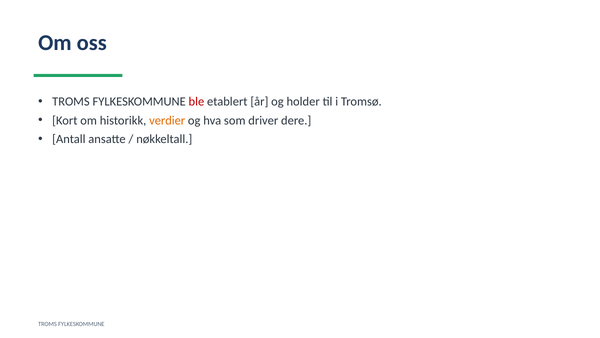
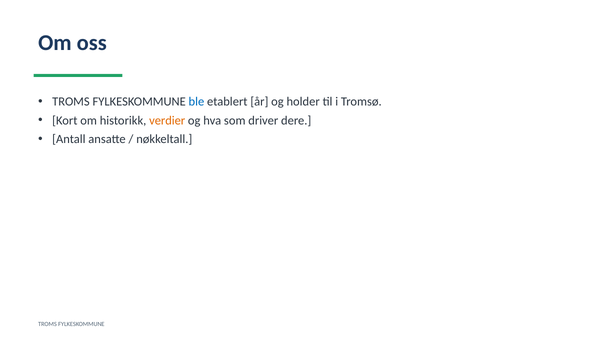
ble colour: red -> blue (196, 102)
